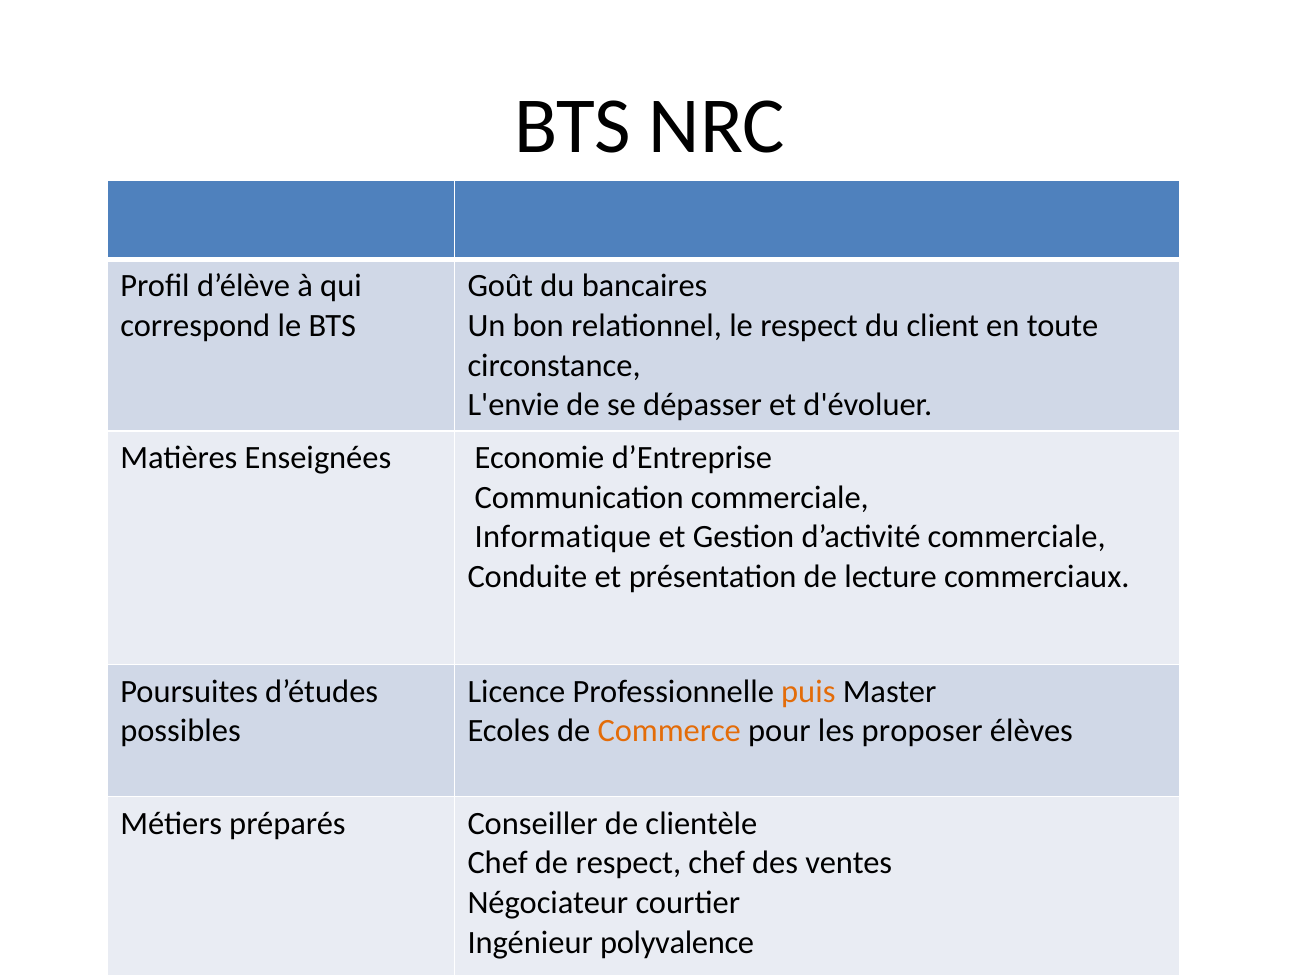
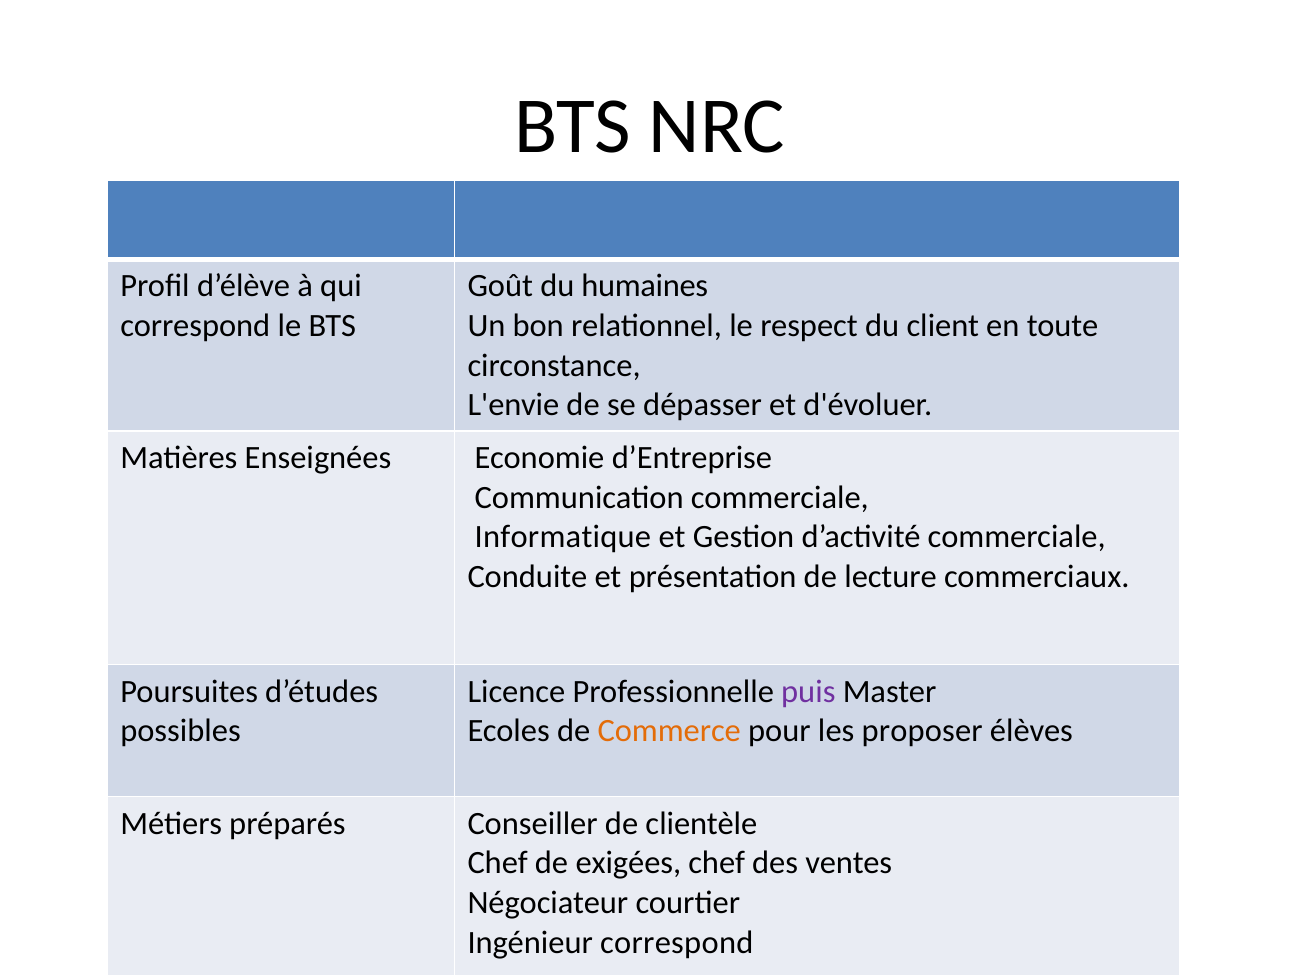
bancaires: bancaires -> humaines (645, 286)
puis colour: orange -> purple (808, 691)
de respect: respect -> exigées (628, 863)
Ingénieur polyvalence: polyvalence -> correspond (677, 942)
